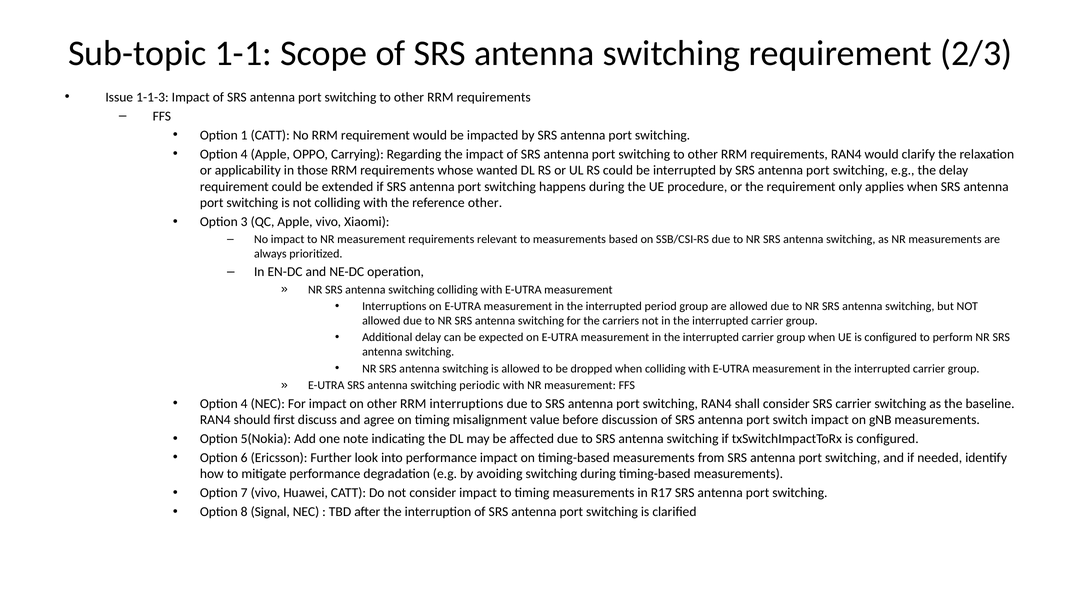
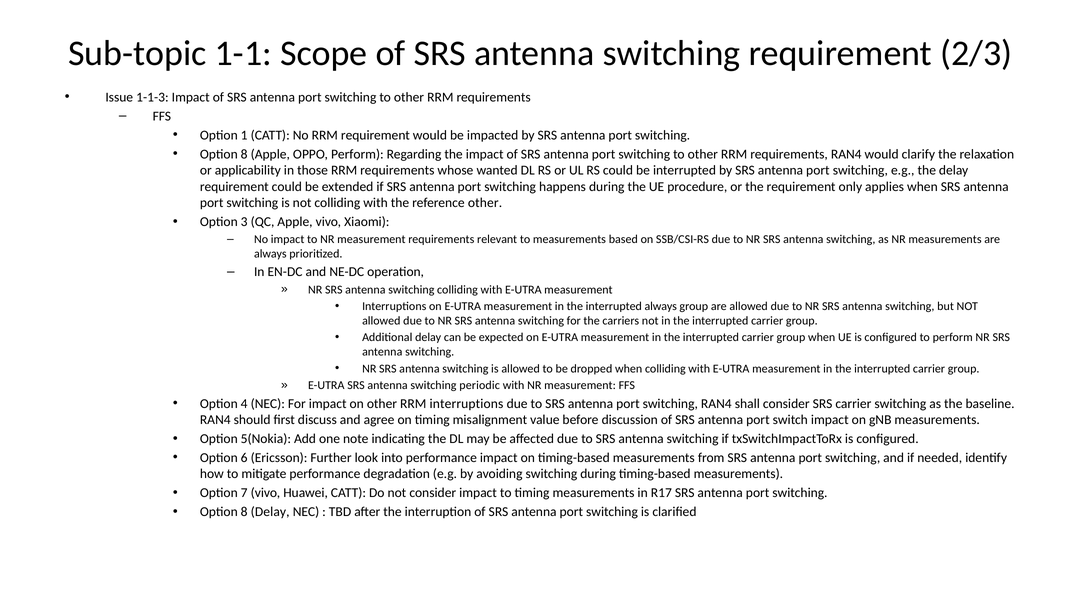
4: 4 -> 8 (244, 154)
OPPO Carrying: Carrying -> Perform (357, 154)
interrupted period: period -> always (661, 306)
8 Signal: Signal -> Delay (270, 512)
